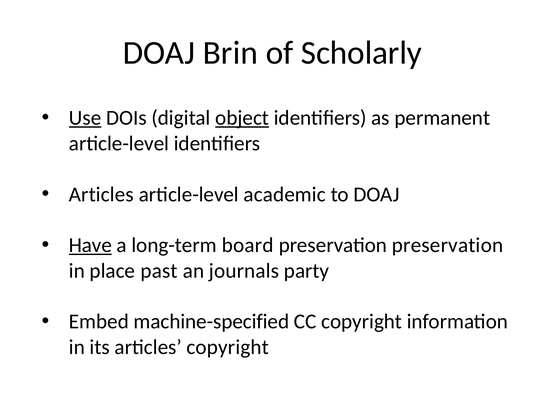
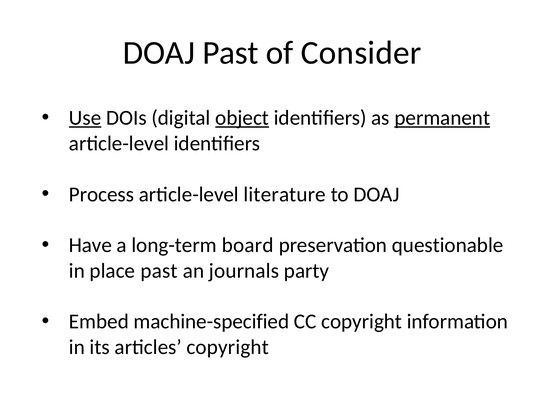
DOAJ Brin: Brin -> Past (231, 53)
Scholarly: Scholarly -> Consider (361, 53)
permanent underline: none -> present (442, 118)
Articles: Articles -> Process (101, 194)
academic: academic -> literature (285, 194)
Have underline: present -> none (90, 245)
preservation preservation: preservation -> questionable (448, 245)
